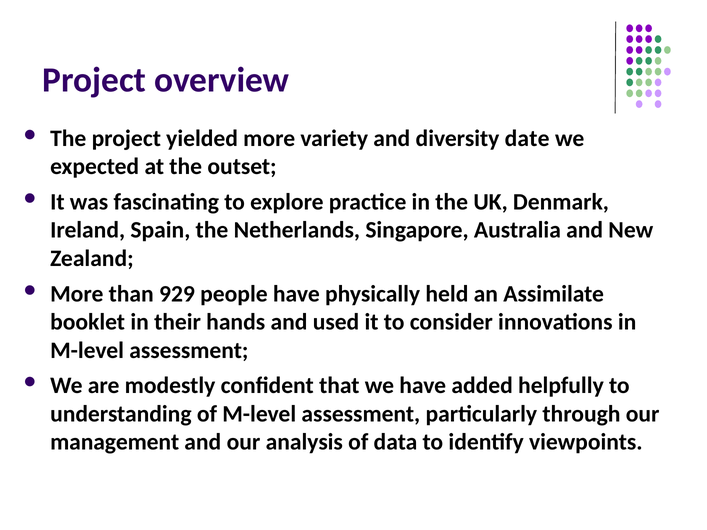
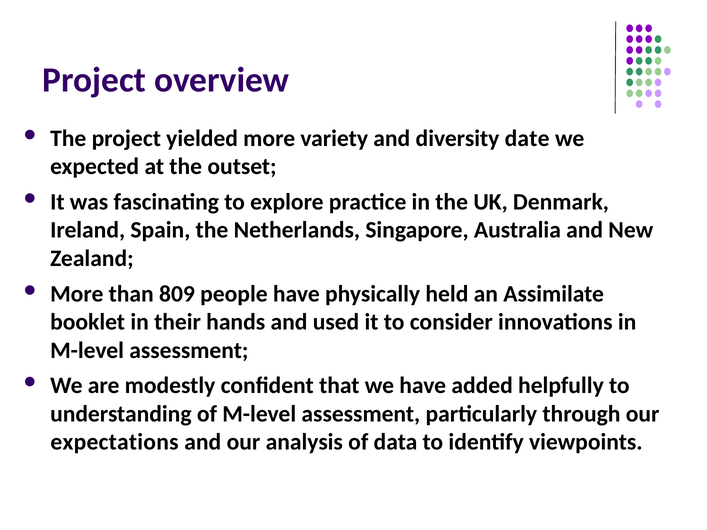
929: 929 -> 809 (177, 294)
management: management -> expectations (115, 442)
